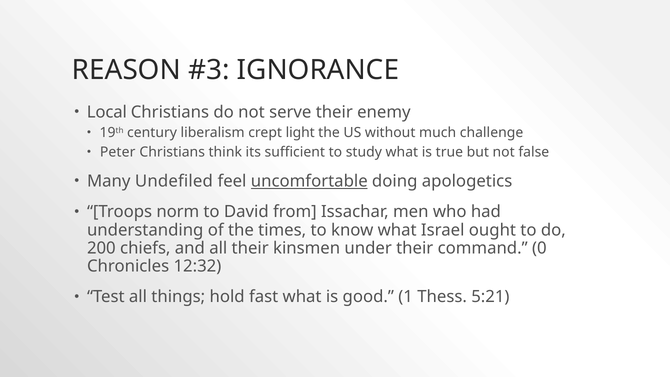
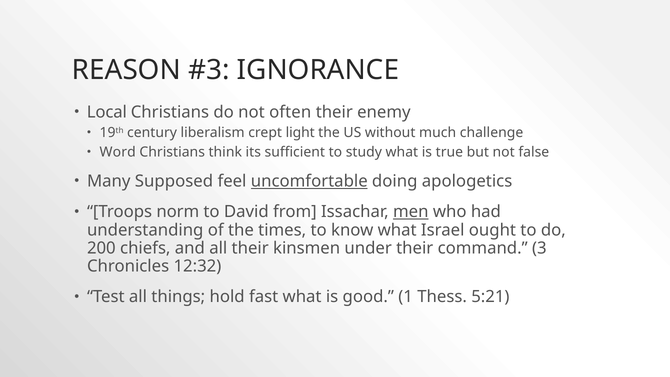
serve: serve -> often (290, 112)
Peter: Peter -> Word (118, 152)
Undefiled: Undefiled -> Supposed (174, 181)
men underline: none -> present (411, 212)
0: 0 -> 3 (539, 248)
